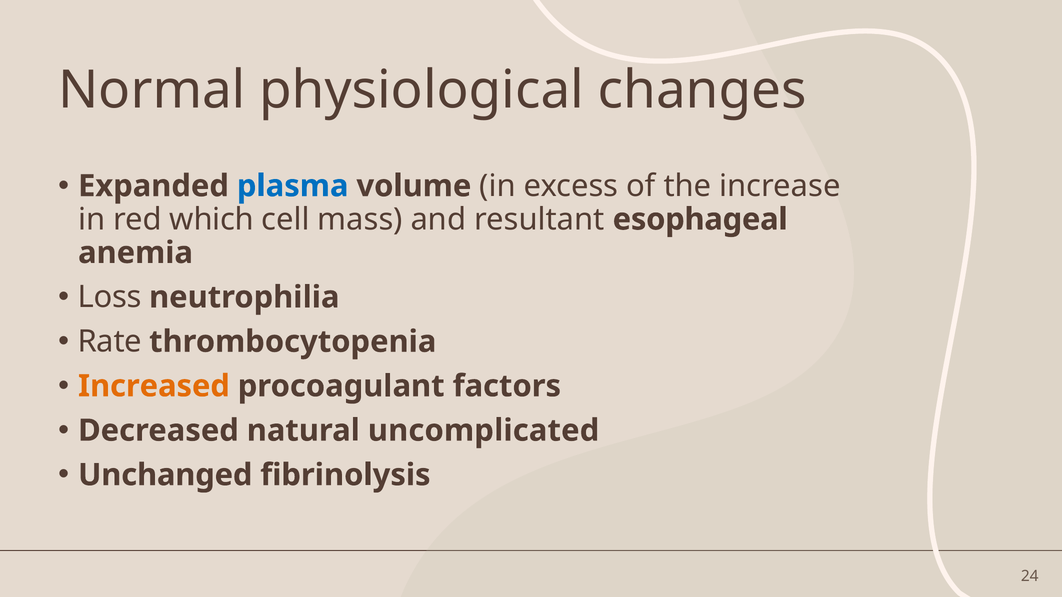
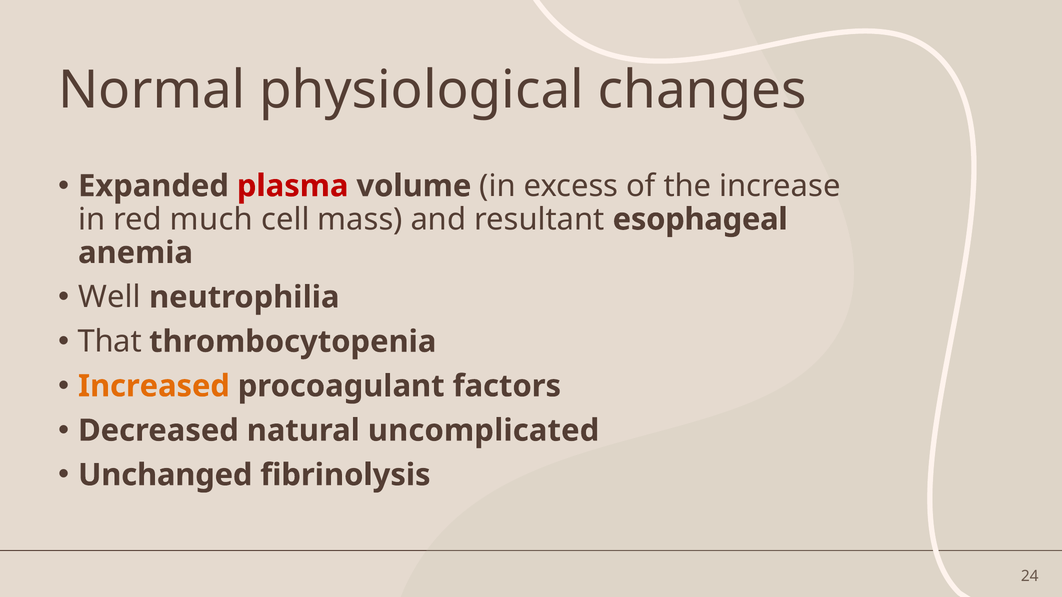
plasma colour: blue -> red (293, 186)
which: which -> much (211, 220)
Loss: Loss -> Well (109, 297)
Rate: Rate -> That (110, 342)
